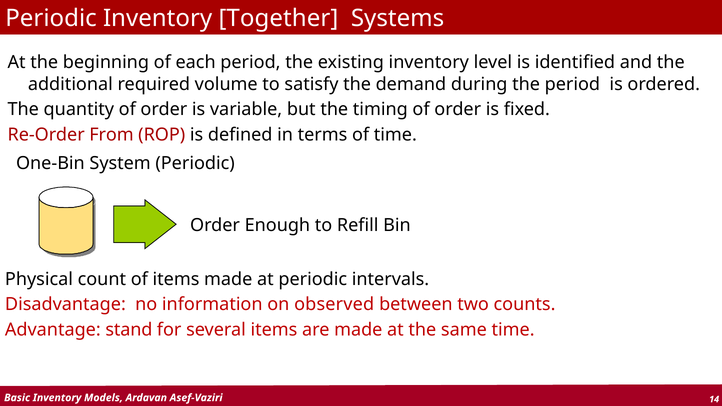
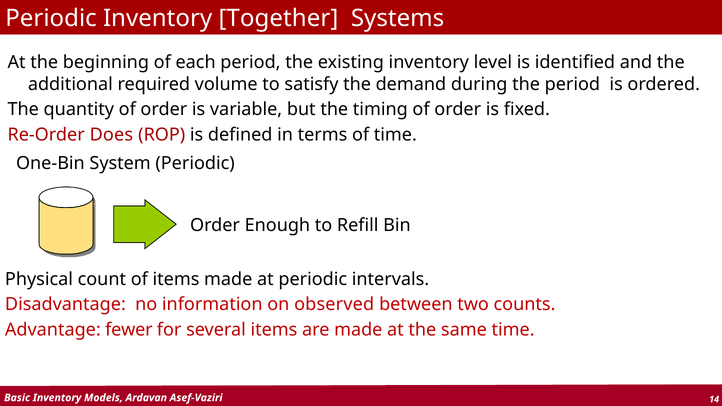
From: From -> Does (111, 135)
stand: stand -> fewer (129, 330)
